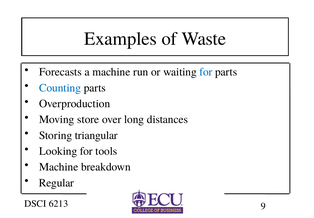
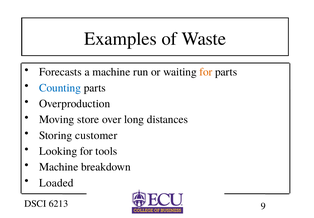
for colour: blue -> orange (206, 72)
triangular: triangular -> customer (96, 135)
Regular: Regular -> Loaded (56, 182)
